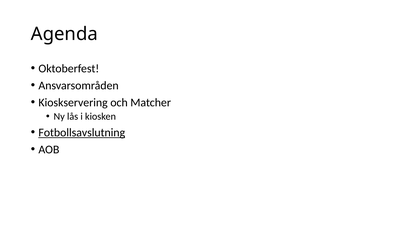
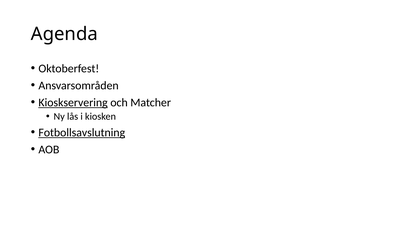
Kioskservering underline: none -> present (73, 102)
